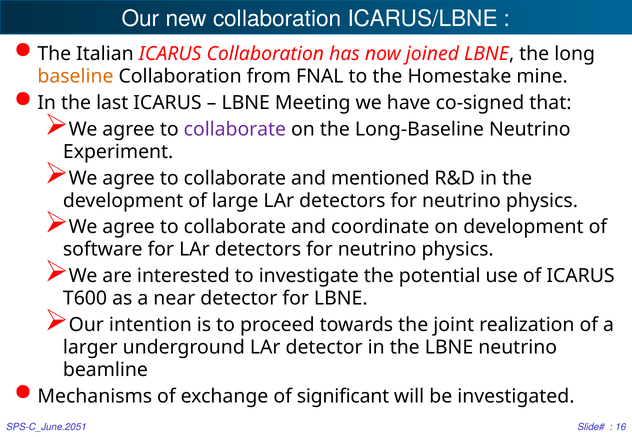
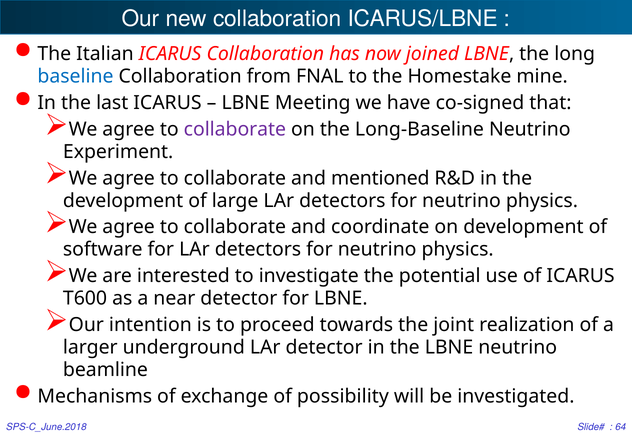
baseline colour: orange -> blue (75, 77)
significant: significant -> possibility (343, 397)
SPS-C_June.2051: SPS-C_June.2051 -> SPS-C_June.2018 (46, 428)
16: 16 -> 64 (621, 428)
